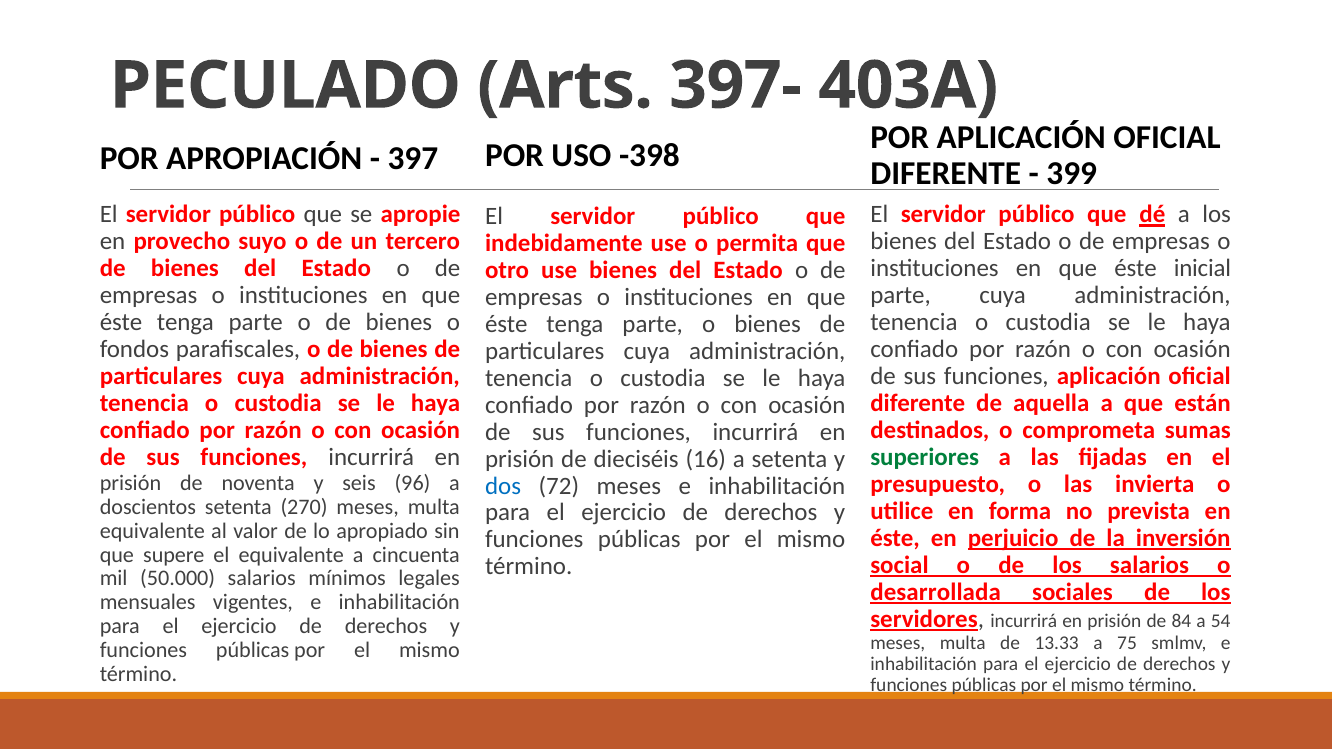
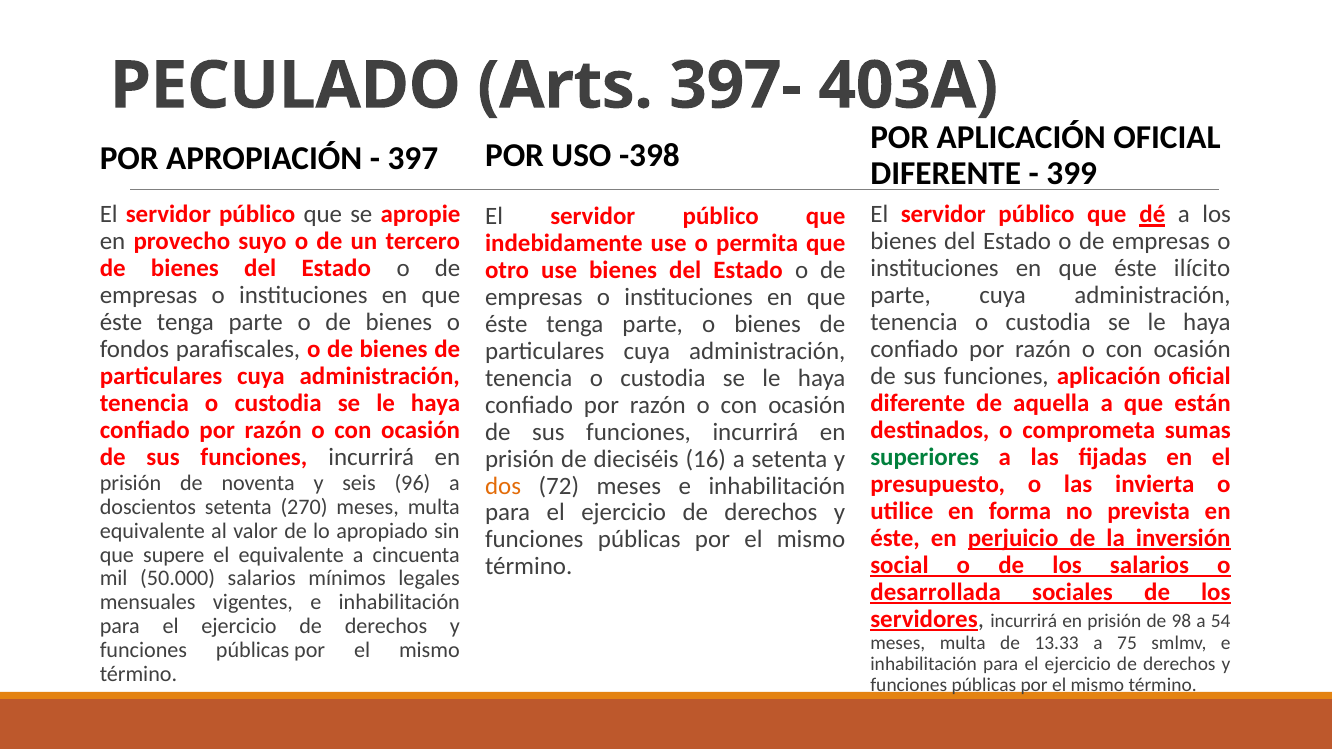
inicial: inicial -> ilícito (1202, 269)
dos colour: blue -> orange (503, 486)
84: 84 -> 98 (1181, 621)
